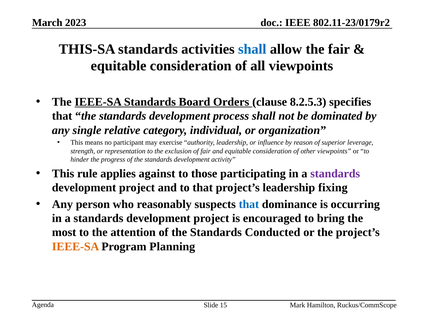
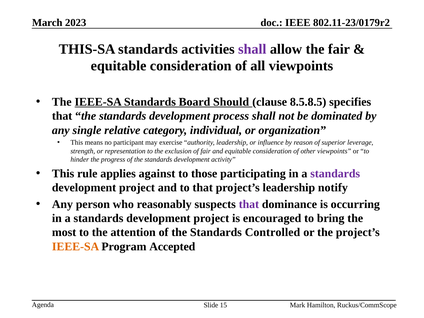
shall colour: blue -> purple (252, 49)
Orders: Orders -> Should (231, 102)
8.2.5.3: 8.2.5.3 -> 8.5.8.5 (308, 102)
fixing: fixing -> notify (333, 188)
that colour: blue -> purple (249, 204)
Conducted: Conducted -> Controlled (273, 232)
Planning: Planning -> Accepted (172, 247)
